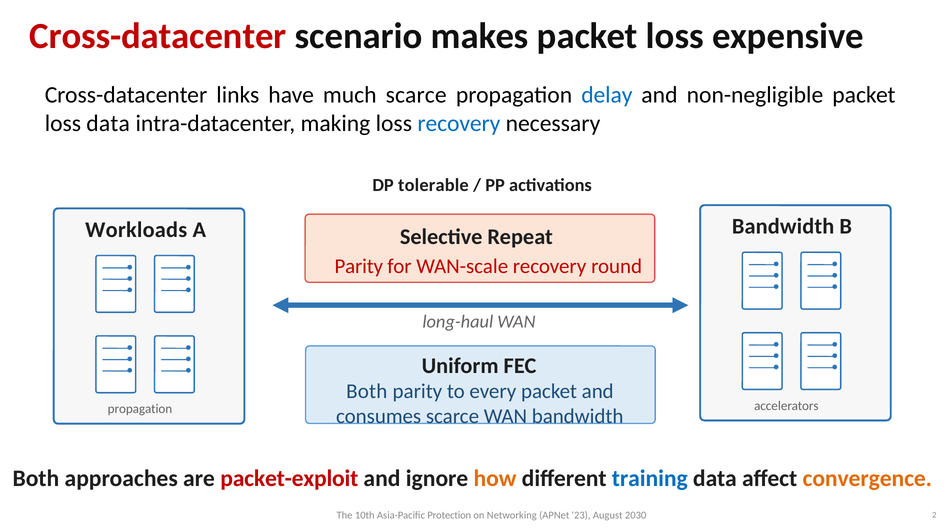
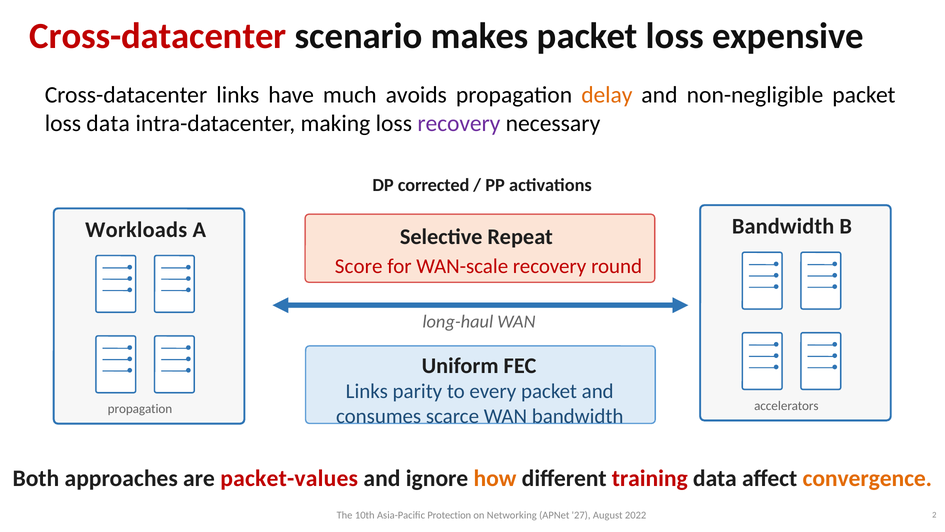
much scarce: scarce -> avoids (416, 95)
delay colour: blue -> orange (607, 95)
recovery colour: blue -> purple (459, 123)
tolerable: tolerable -> corrected (434, 185)
Parity: Parity -> Score (359, 266)
Both: Both -> Links (367, 391)
packet-exploit: packet-exploit -> packet-values (289, 478)
training colour: blue -> red (650, 478)
23: 23 -> 27 (581, 515)
2030: 2030 -> 2022 (636, 515)
